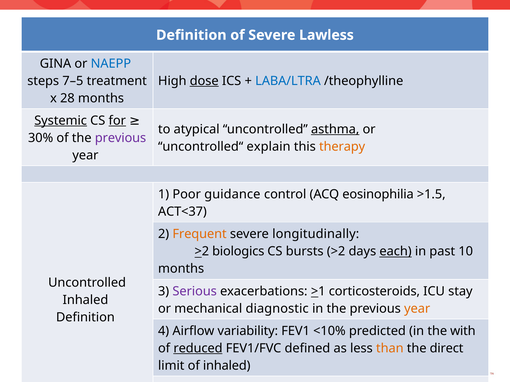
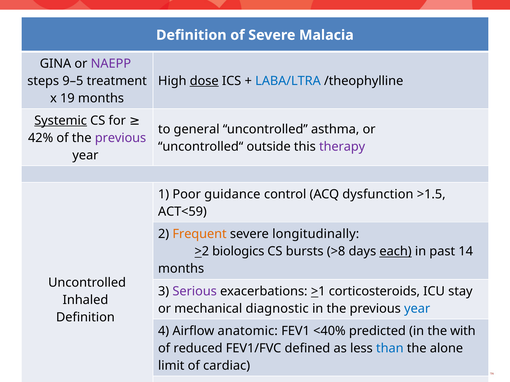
Lawless: Lawless -> Malacia (326, 35)
NAEPP colour: blue -> purple (111, 64)
7–5: 7–5 -> 9–5 (73, 81)
28: 28 -> 19 (67, 98)
for underline: present -> none (117, 121)
atypical: atypical -> general (197, 129)
asthma underline: present -> none (335, 129)
30%: 30% -> 42% (41, 138)
explain: explain -> outside (269, 147)
therapy colour: orange -> purple (342, 147)
eosinophilia: eosinophilia -> dysfunction (378, 195)
ACT<37: ACT<37 -> ACT<59 (182, 212)
bursts >2: >2 -> >8 (336, 252)
10: 10 -> 14 (466, 252)
year colour: orange -> blue (417, 309)
variability: variability -> anatomic (248, 331)
<10%: <10% -> <40% (329, 331)
reduced underline: present -> none (198, 349)
than colour: orange -> blue (390, 349)
direct: direct -> alone (446, 349)
of inhaled: inhaled -> cardiac (227, 366)
